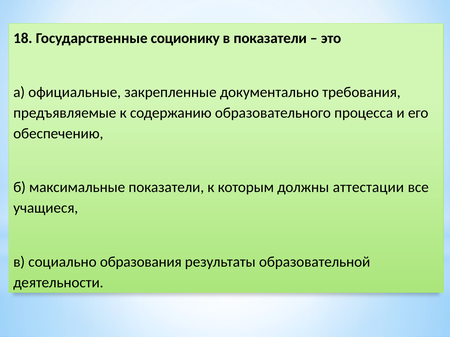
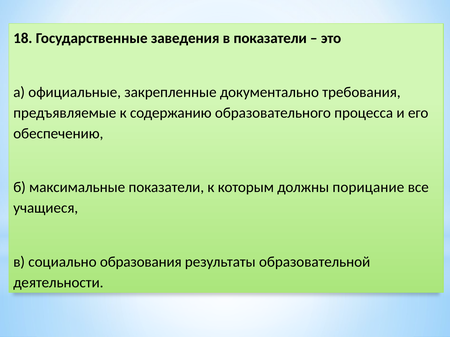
соционику: соционику -> заведения (185, 38)
аттестации: аттестации -> порицание (368, 188)
